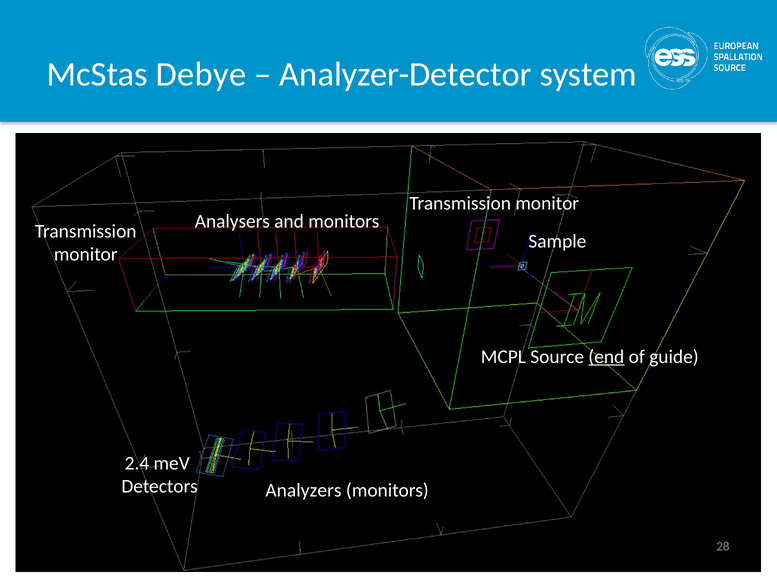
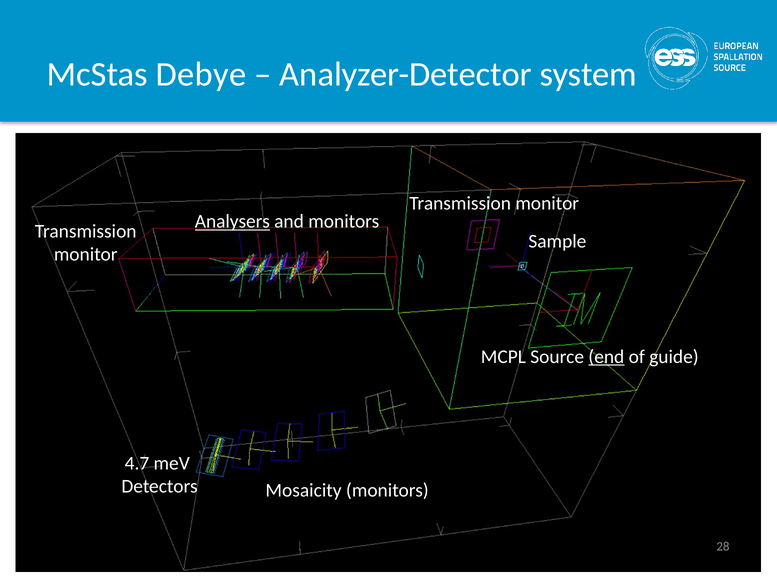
Analysers underline: none -> present (232, 222)
2.4: 2.4 -> 4.7 (137, 464)
Analyzers: Analyzers -> Mosaicity (304, 491)
